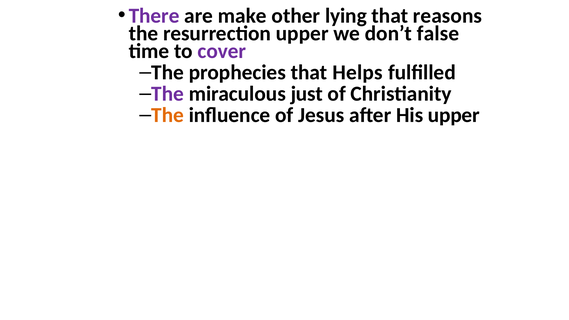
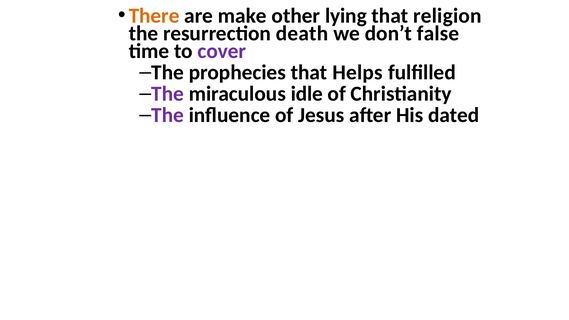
There colour: purple -> orange (154, 16)
reasons: reasons -> religion (447, 16)
resurrection upper: upper -> death (302, 33)
just: just -> idle (307, 94)
The colour: orange -> purple (168, 115)
His upper: upper -> dated (454, 115)
